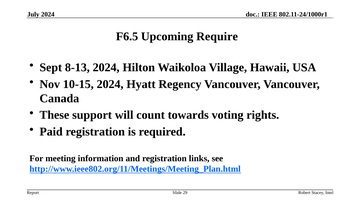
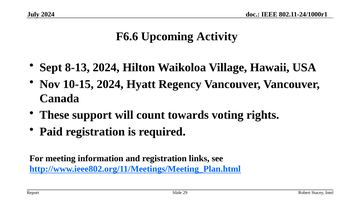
F6.5: F6.5 -> F6.6 (127, 37)
Require: Require -> Activity (217, 37)
